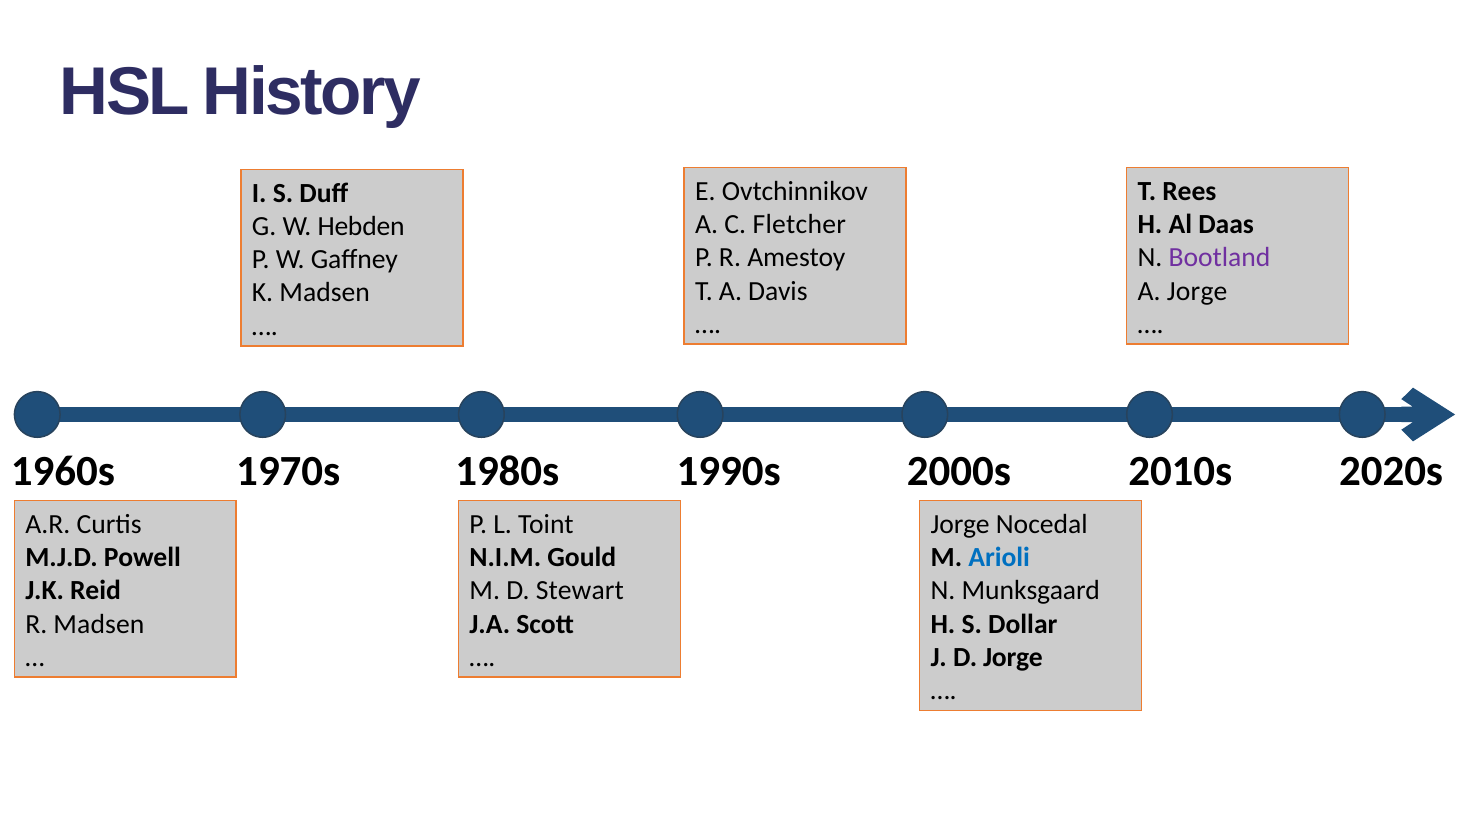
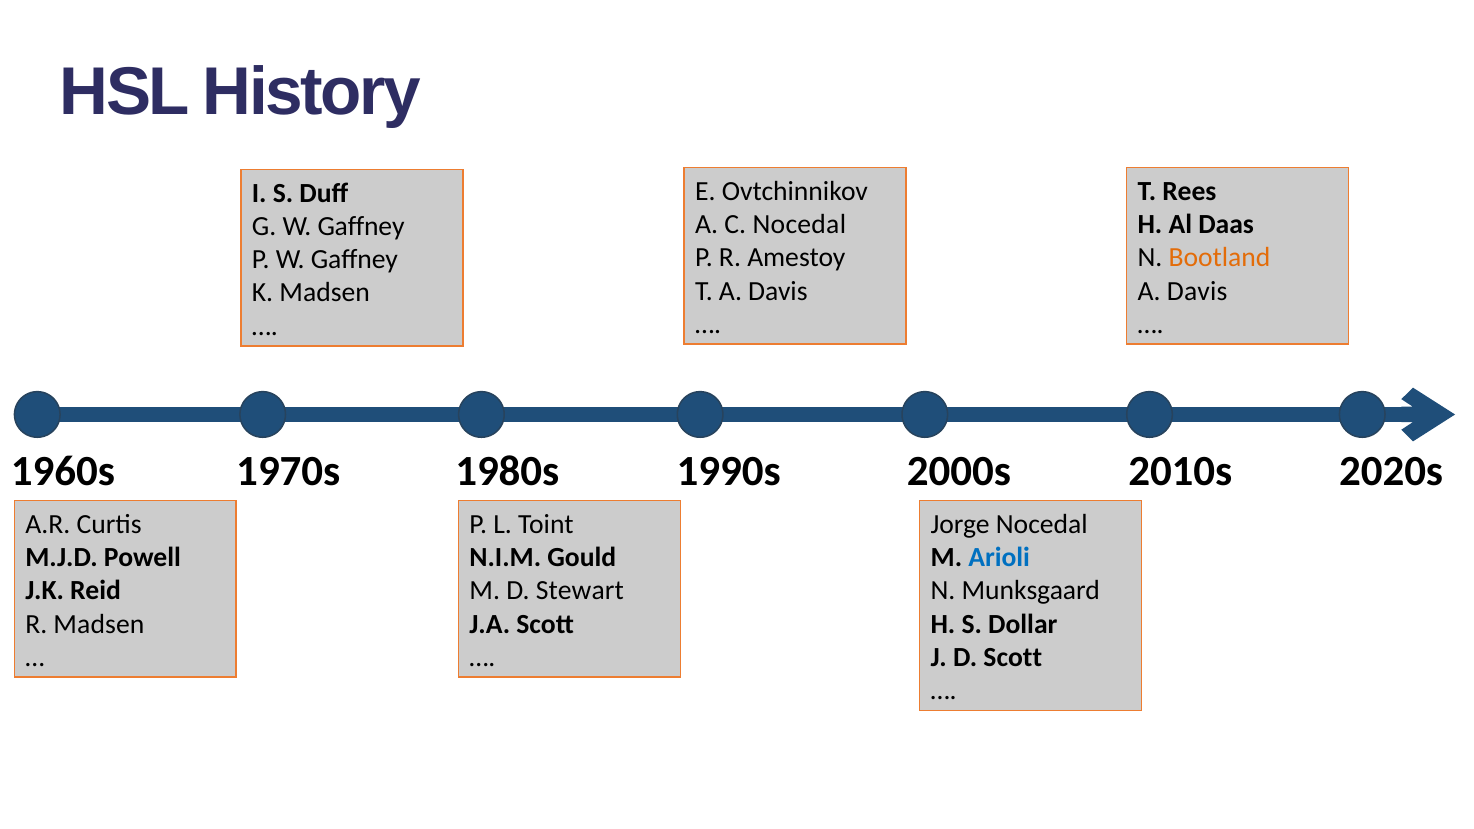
C Fletcher: Fletcher -> Nocedal (799, 225)
G W Hebden: Hebden -> Gaffney (361, 227)
Bootland colour: purple -> orange (1219, 258)
Jorge: Jorge -> Davis (1197, 291)
D Jorge: Jorge -> Scott (1013, 657)
